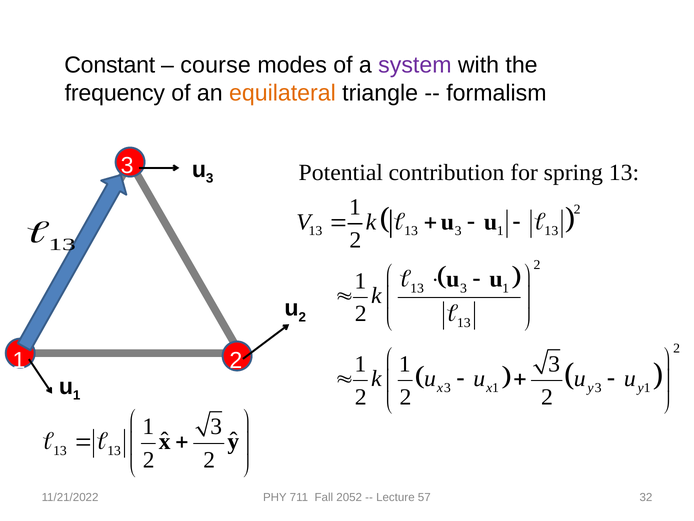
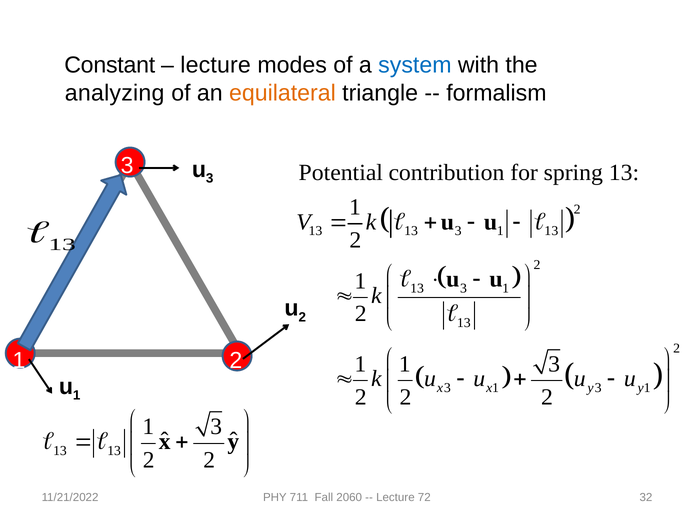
course: course -> lecture (216, 65)
system colour: purple -> blue (415, 65)
frequency: frequency -> analyzing (115, 93)
2052: 2052 -> 2060 (349, 497)
57: 57 -> 72 (424, 497)
